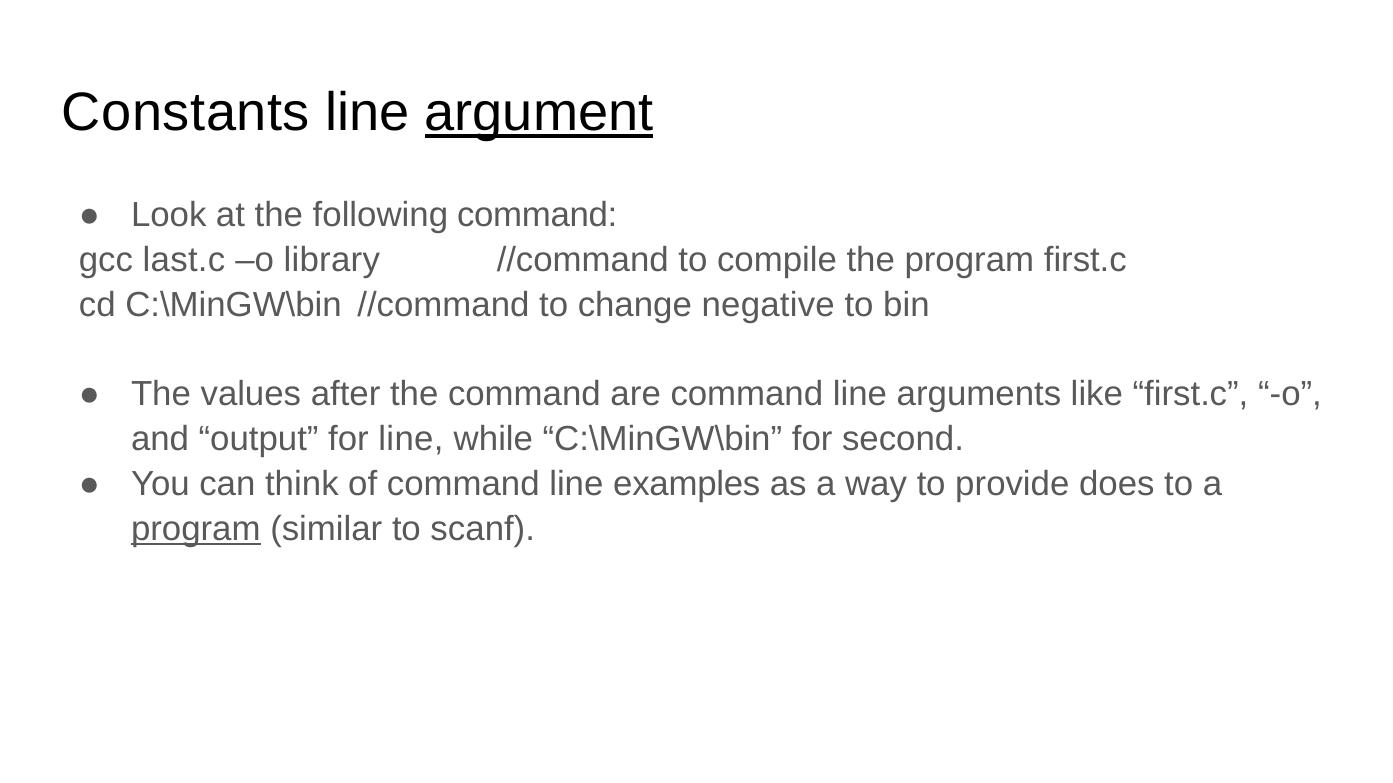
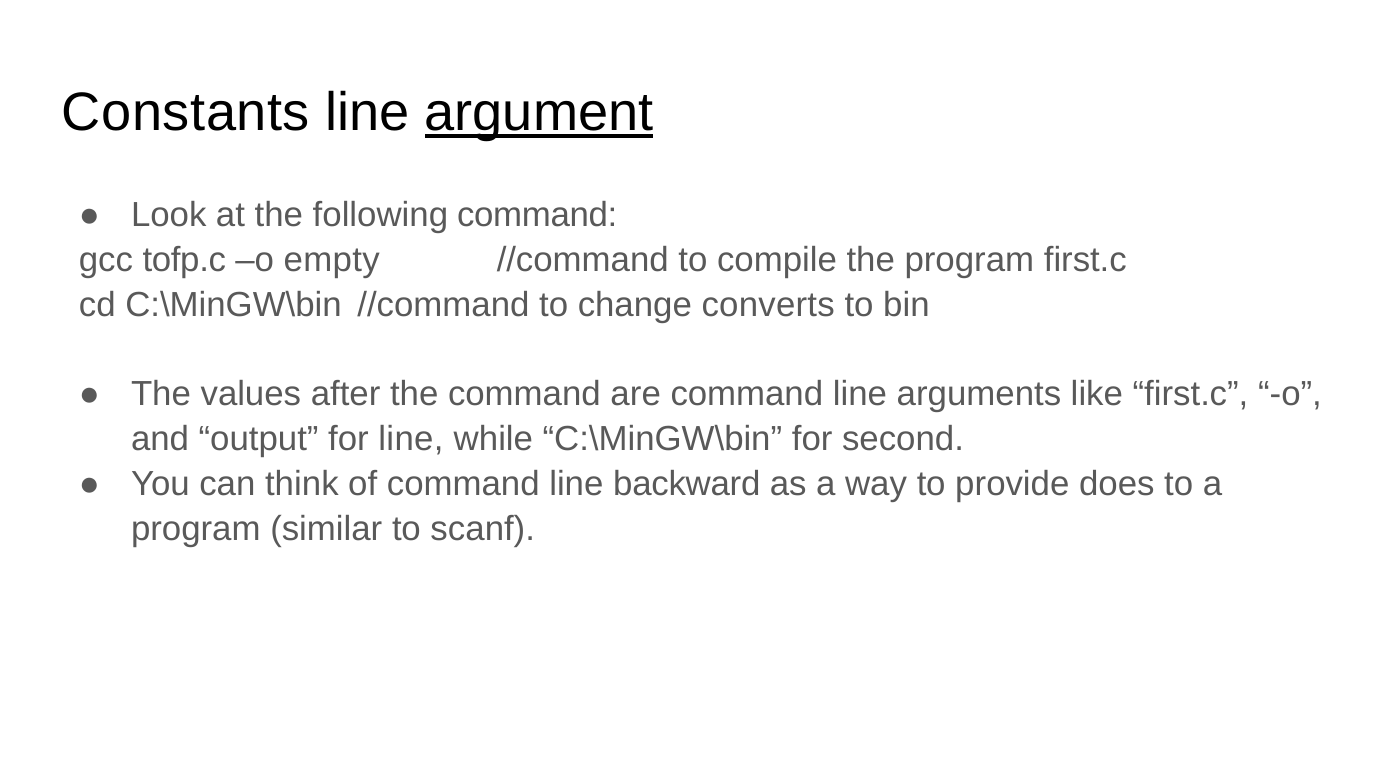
last.c: last.c -> tofp.c (184, 260)
library: library -> empty (332, 260)
negative: negative -> converts (768, 305)
examples: examples -> backward (687, 484)
program underline: present -> none (196, 529)
